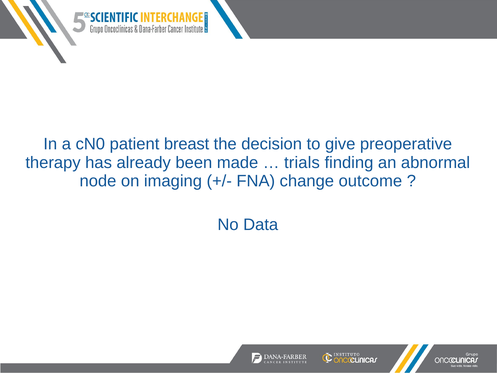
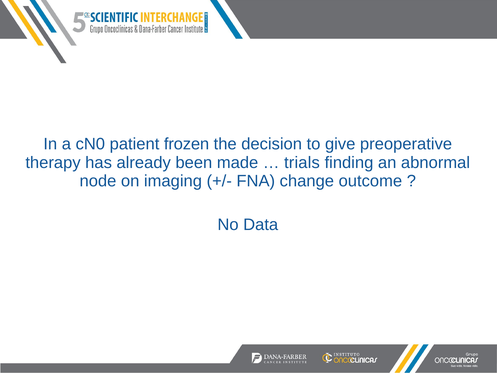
breast: breast -> frozen (187, 144)
